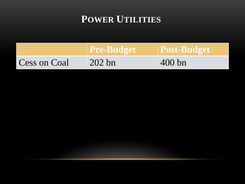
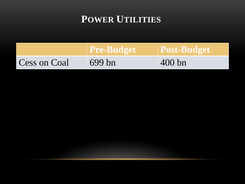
202: 202 -> 699 (97, 62)
